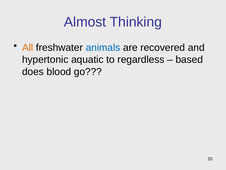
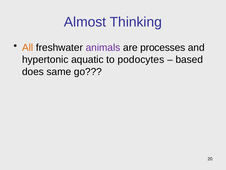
animals colour: blue -> purple (103, 47)
recovered: recovered -> processes (163, 47)
regardless: regardless -> podocytes (141, 59)
blood: blood -> same (59, 72)
